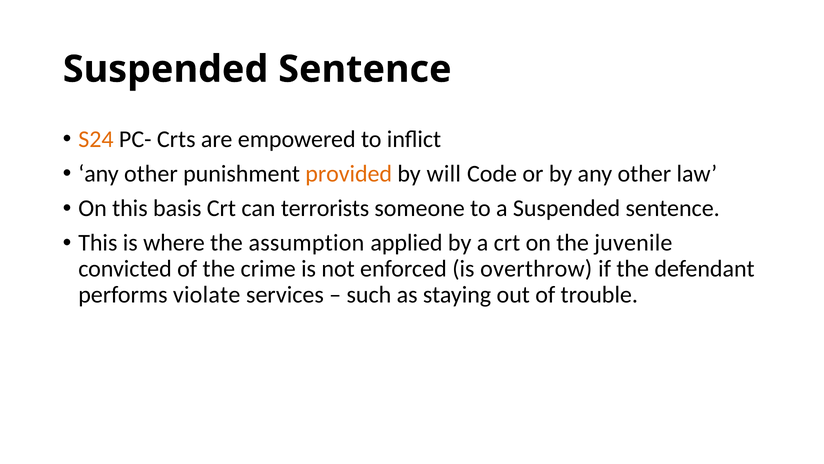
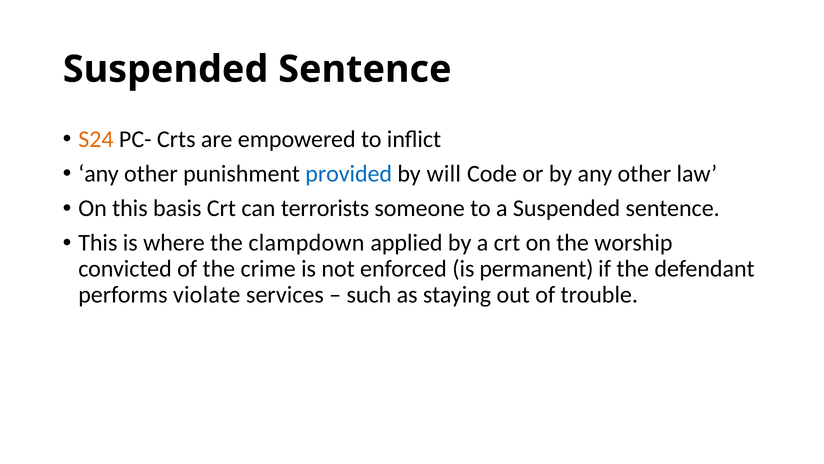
provided colour: orange -> blue (349, 174)
assumption: assumption -> clampdown (306, 243)
juvenile: juvenile -> worship (633, 243)
overthrow: overthrow -> permanent (536, 269)
